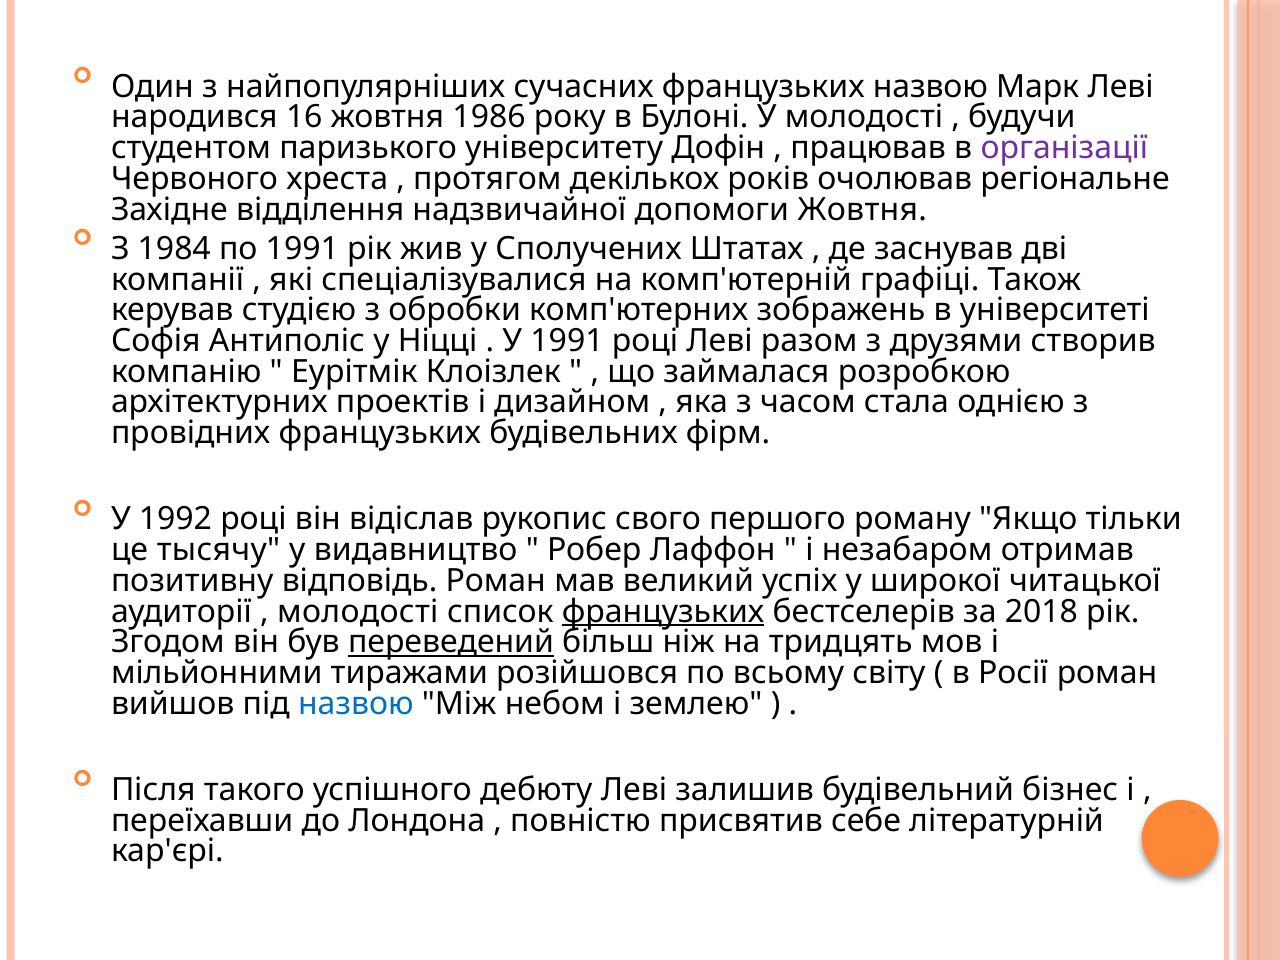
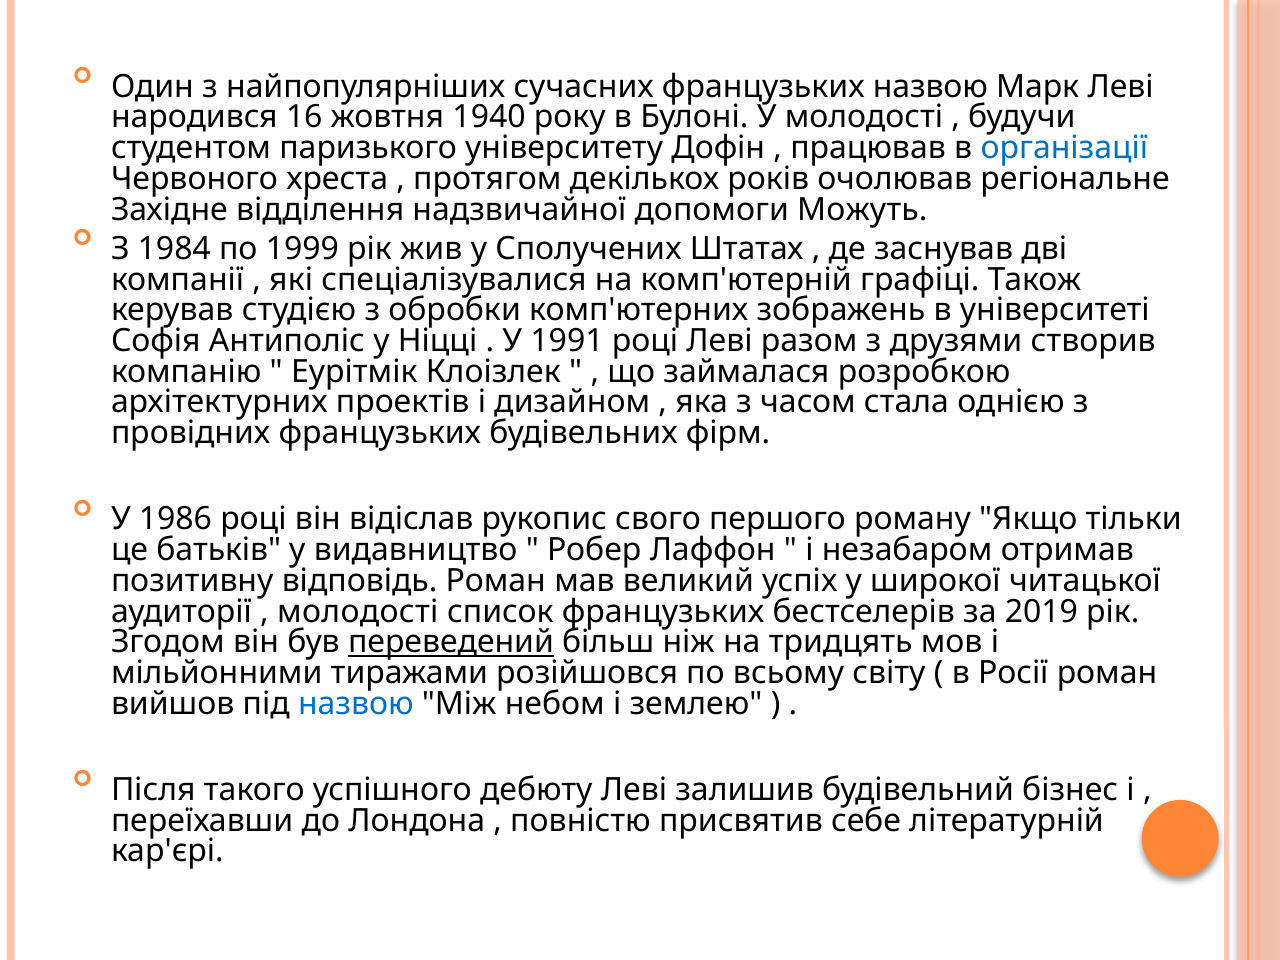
1986: 1986 -> 1940 (489, 117)
організації colour: purple -> blue (1064, 148)
допомоги Жовтня: Жовтня -> Можуть (862, 209)
по 1991: 1991 -> 1999 (302, 249)
1992: 1992 -> 1986 (176, 519)
тысячу: тысячу -> батьків (219, 550)
французьких underline: present -> none (663, 612)
2018: 2018 -> 2019 (1041, 612)
